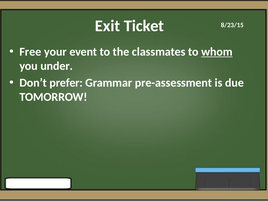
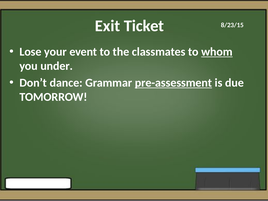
Free: Free -> Lose (30, 52)
prefer: prefer -> dance (66, 83)
pre-assessment underline: none -> present (173, 83)
